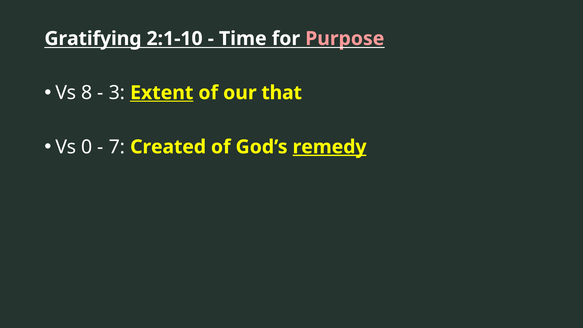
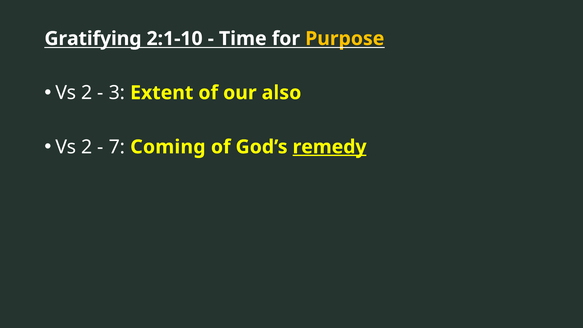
Purpose colour: pink -> yellow (345, 39)
8: 8 -> 2 (87, 93)
Extent underline: present -> none (162, 93)
that: that -> also (281, 93)
0: 0 -> 2 (87, 147)
Created: Created -> Coming (168, 147)
